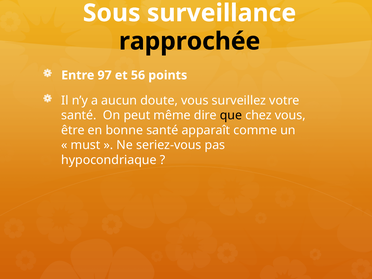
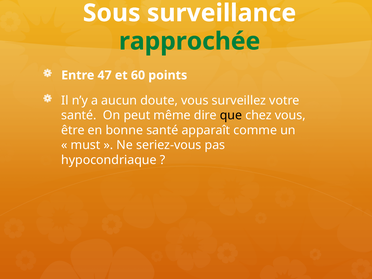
rapprochée colour: black -> green (190, 41)
97: 97 -> 47 (105, 75)
56: 56 -> 60 (138, 75)
